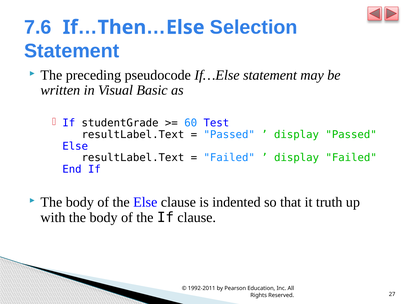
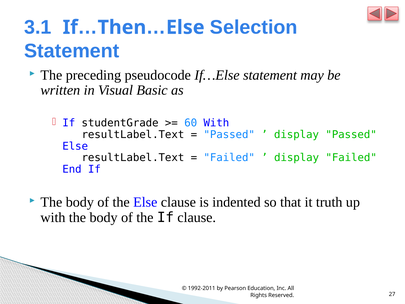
7.6: 7.6 -> 3.1 (38, 27)
60 Test: Test -> With (216, 123)
